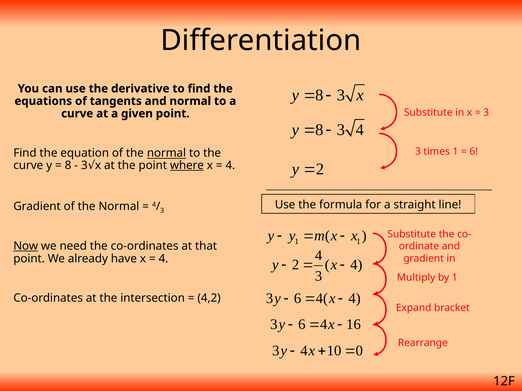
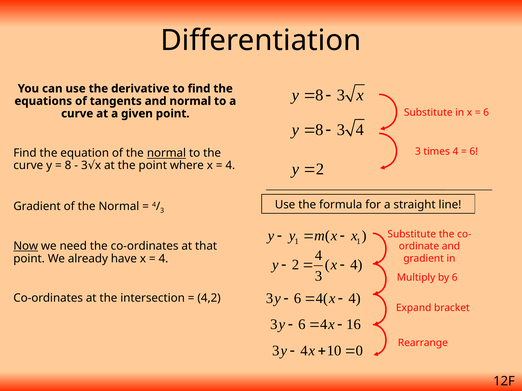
3: 3 -> 6 (486, 113)
times 1: 1 -> 4 (455, 152)
where underline: present -> none (187, 166)
by 1: 1 -> 6 (455, 278)
